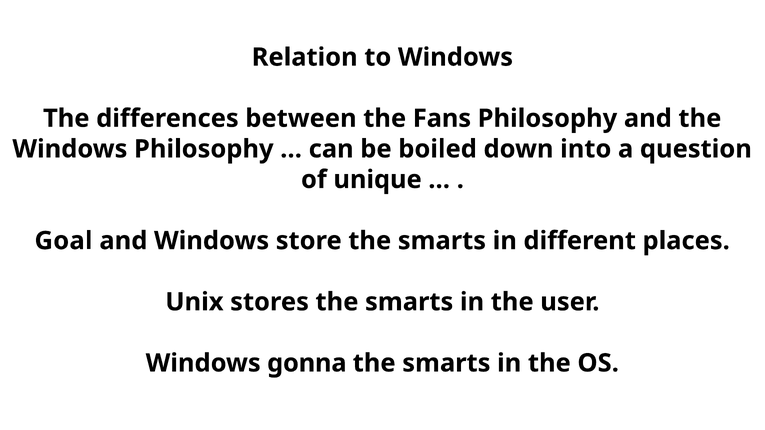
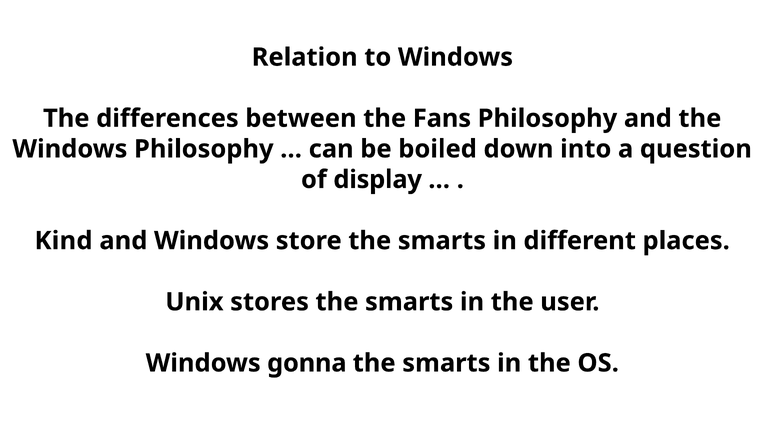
unique: unique -> display (378, 180)
Goal: Goal -> Kind (64, 241)
